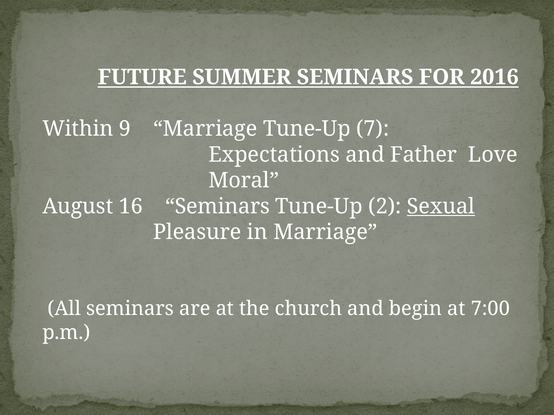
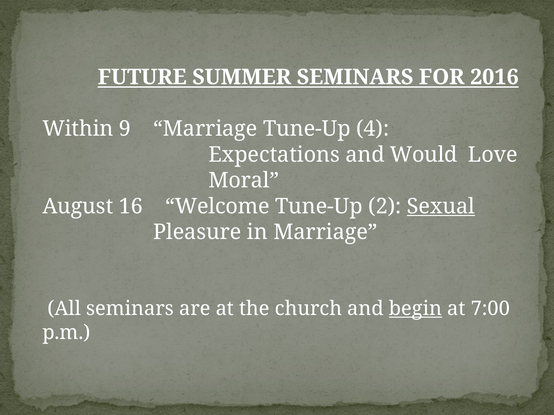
7: 7 -> 4 (373, 129)
Father: Father -> Would (424, 155)
16 Seminars: Seminars -> Welcome (217, 207)
begin underline: none -> present (415, 309)
